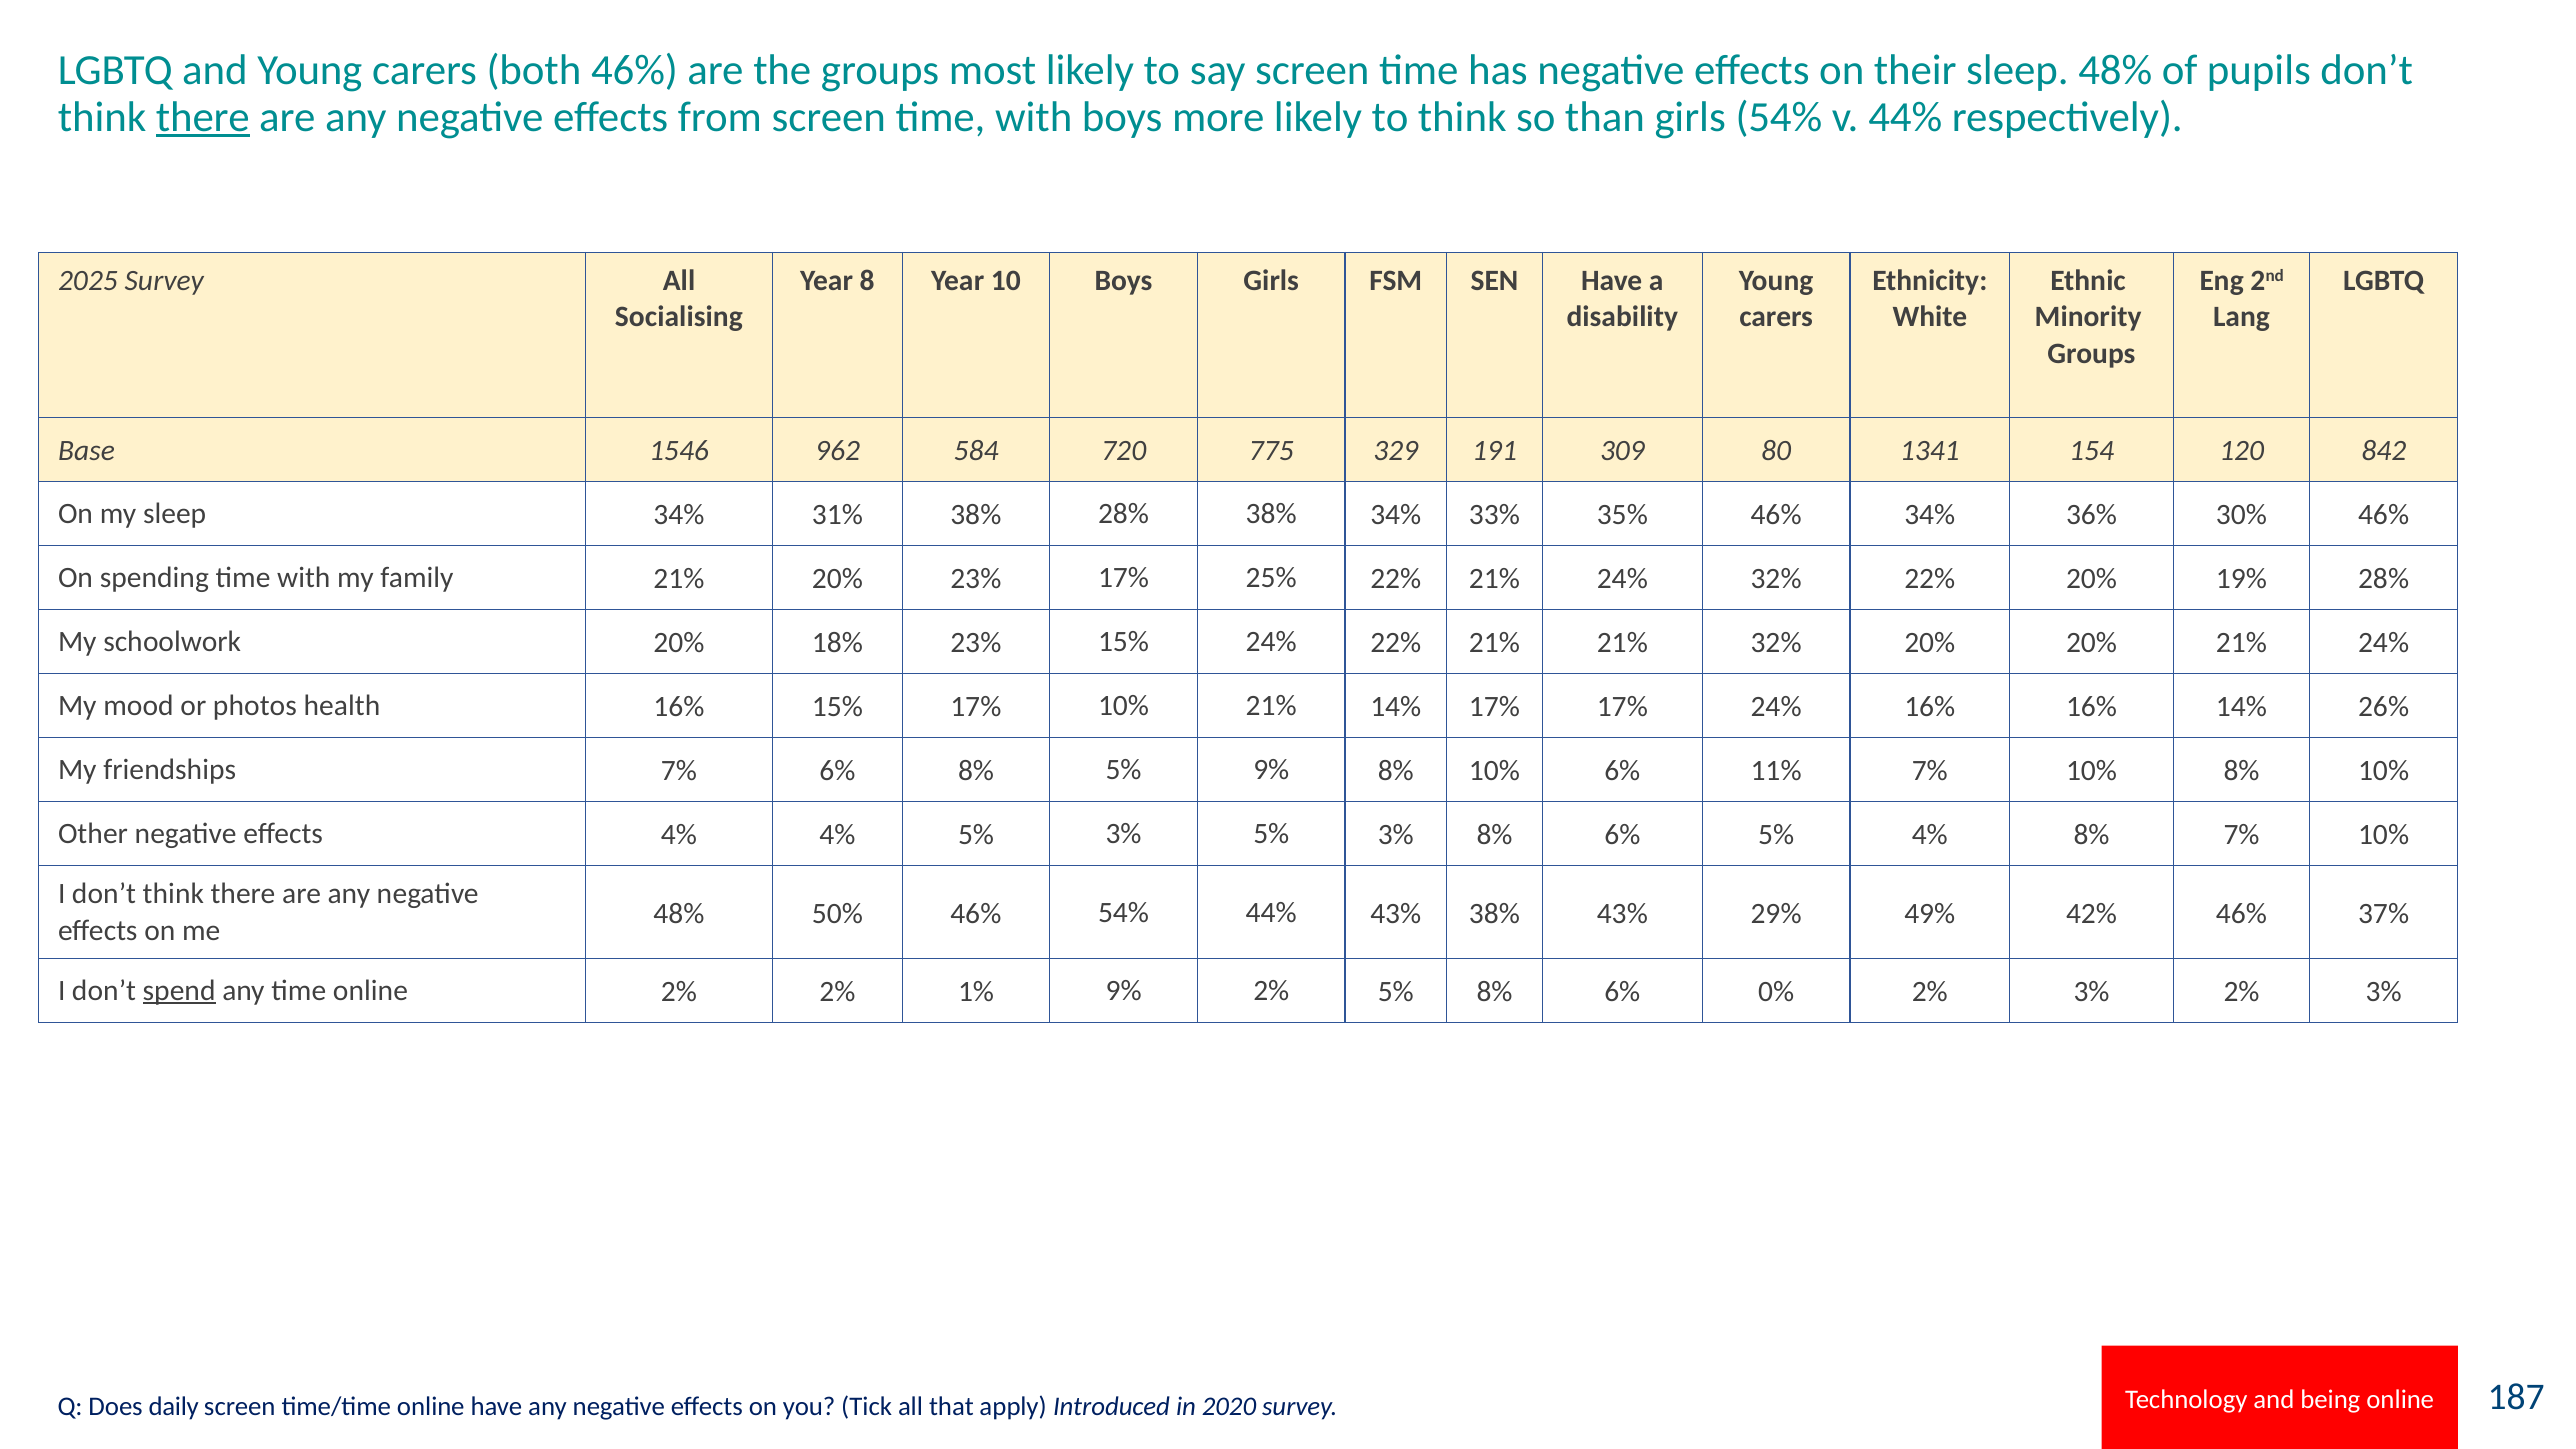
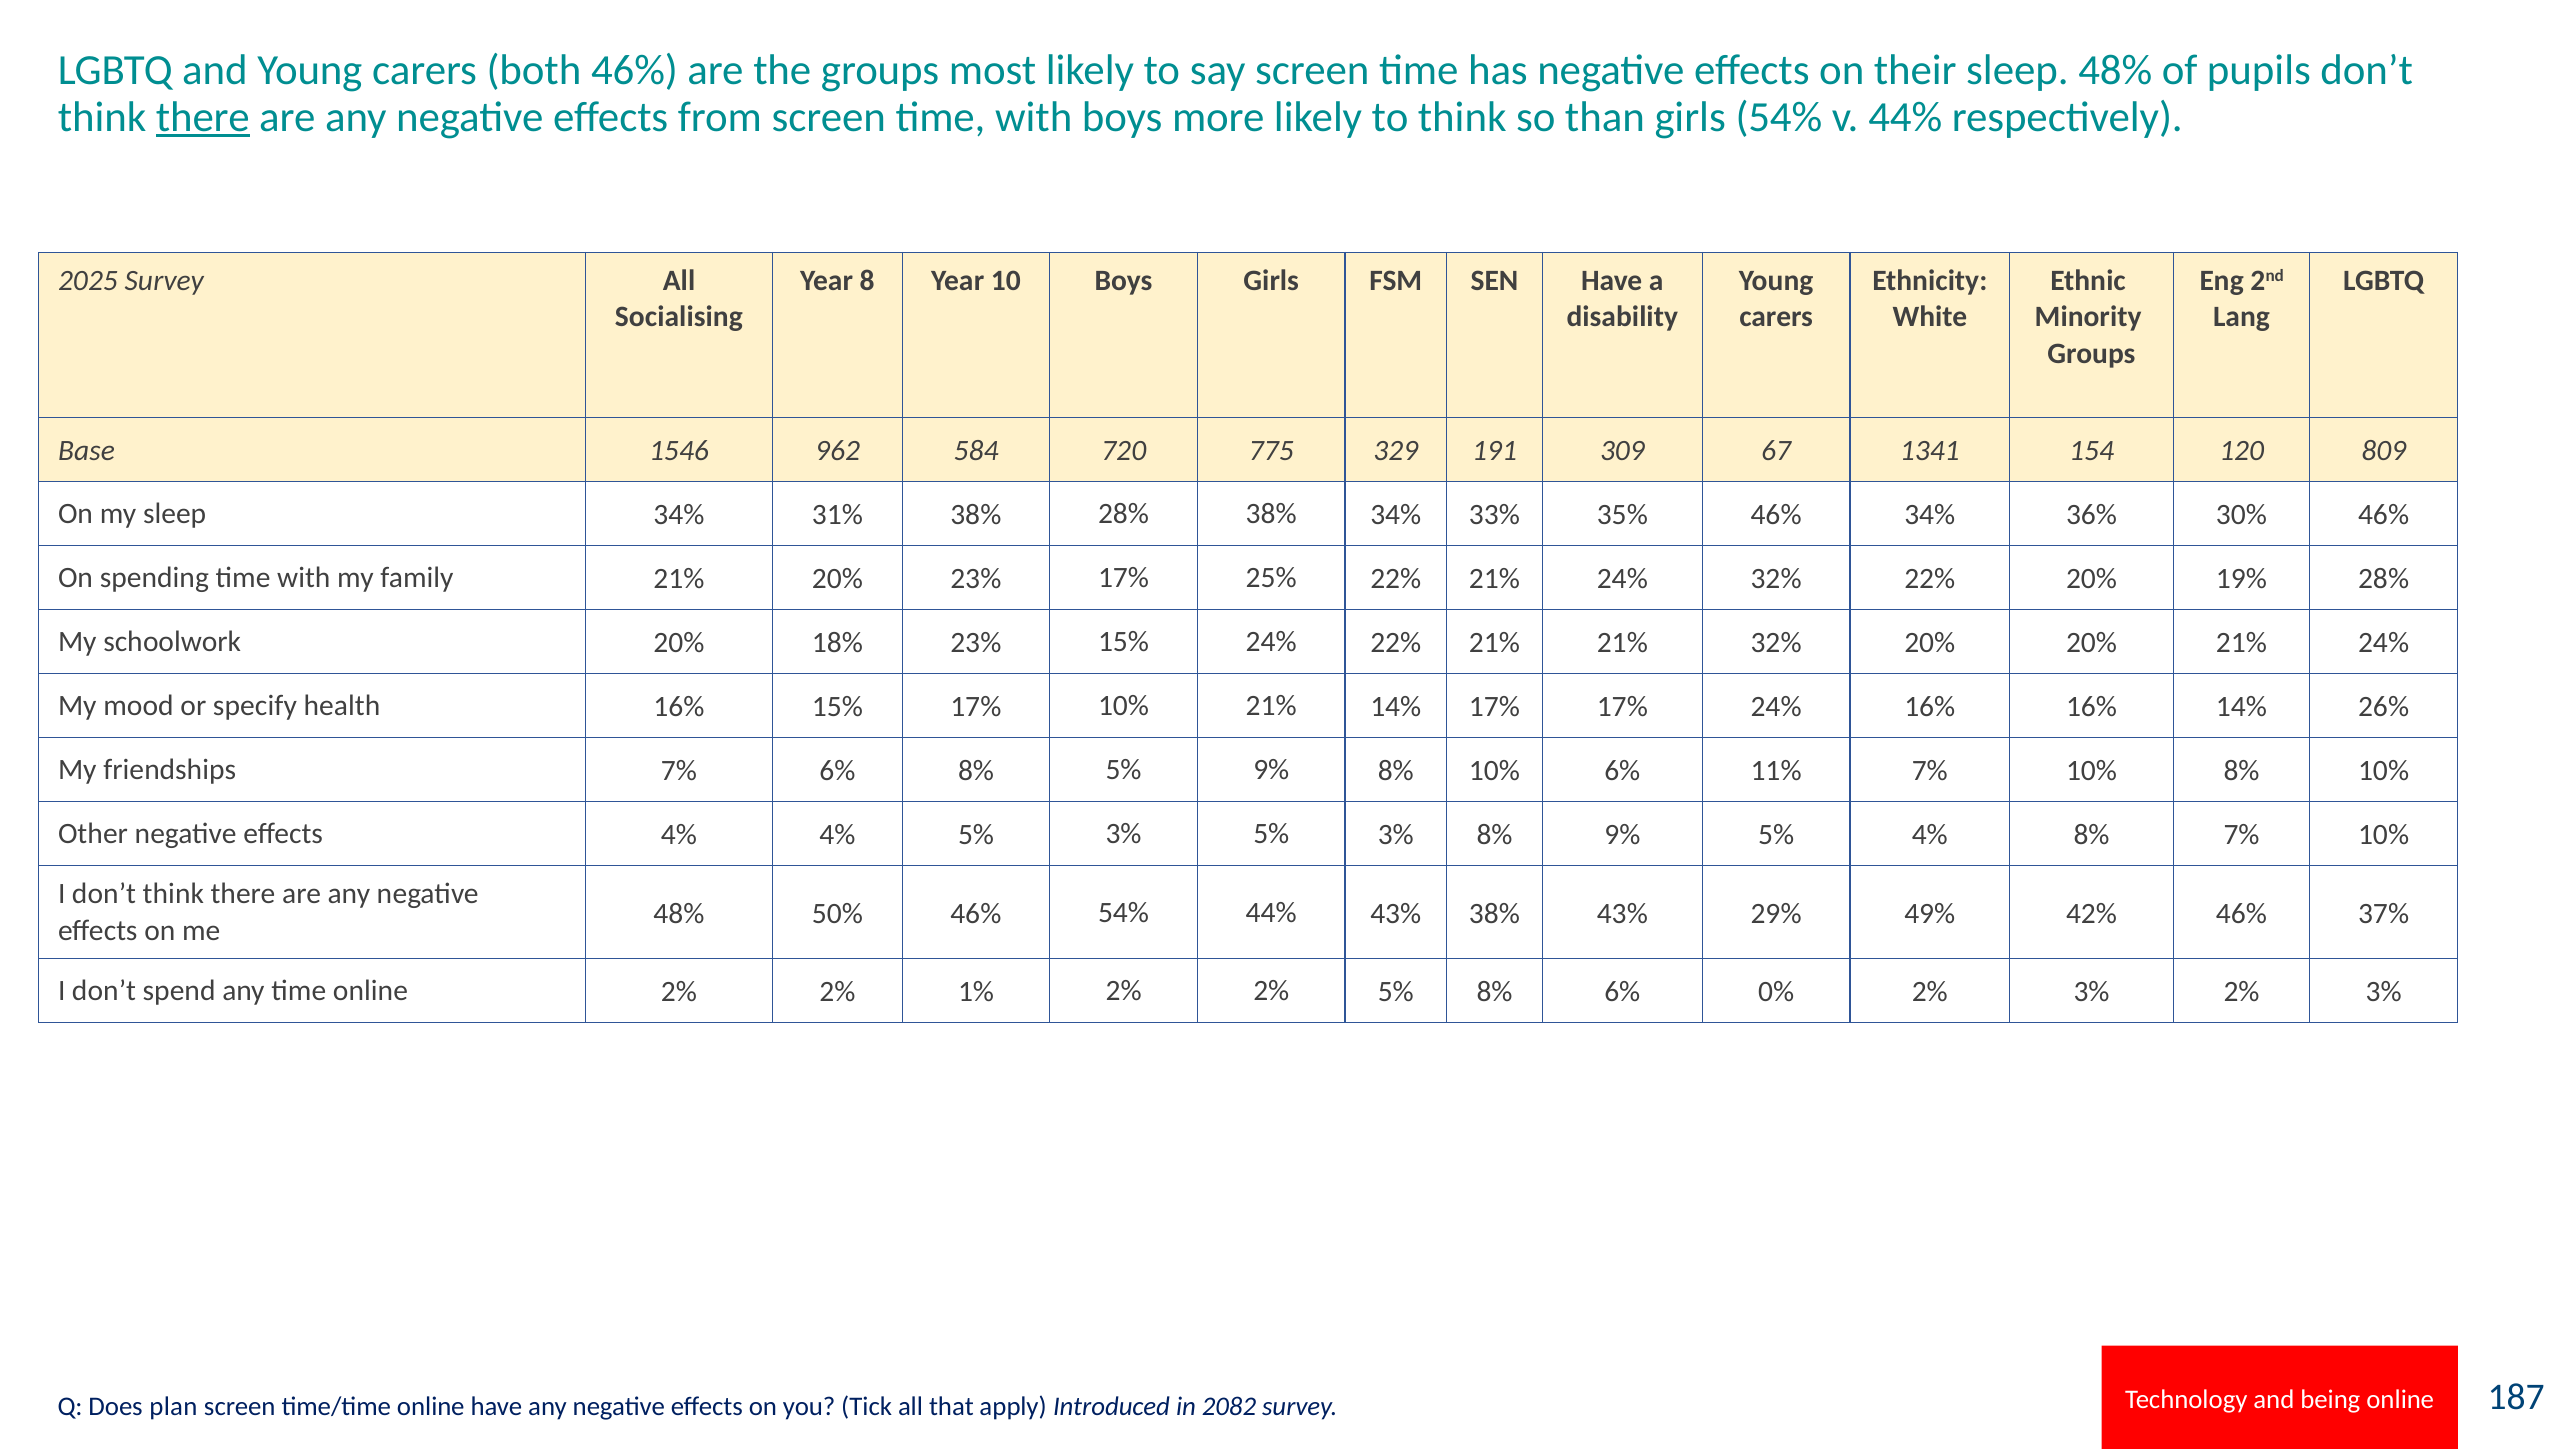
80: 80 -> 67 (1776, 450)
842: 842 -> 809 (2384, 450)
photos: photos -> specify (255, 706)
3% 8% 6%: 6% -> 9% (1622, 835)
spend underline: present -> none (179, 991)
1% 9%: 9% -> 2% (1124, 991)
daily: daily -> plan (173, 1406)
2020: 2020 -> 2082 (1229, 1406)
